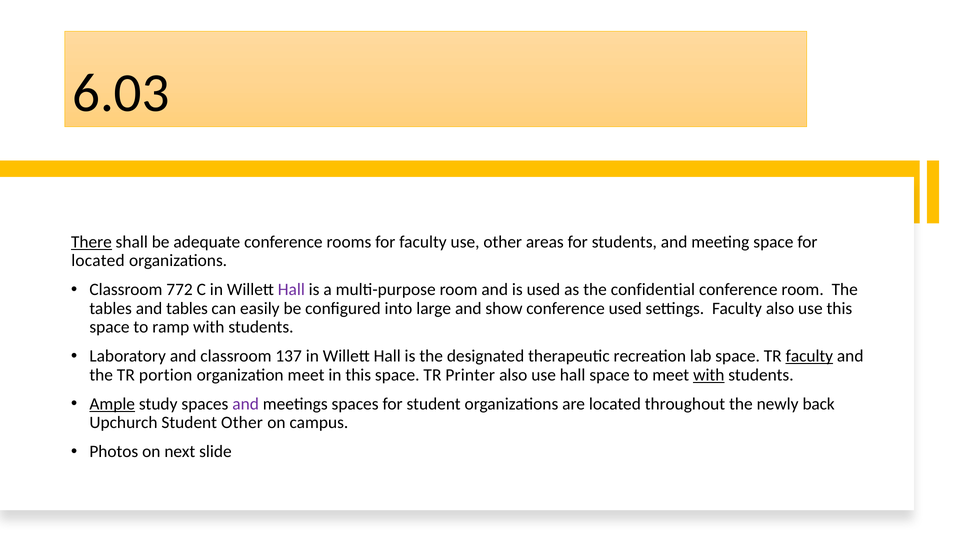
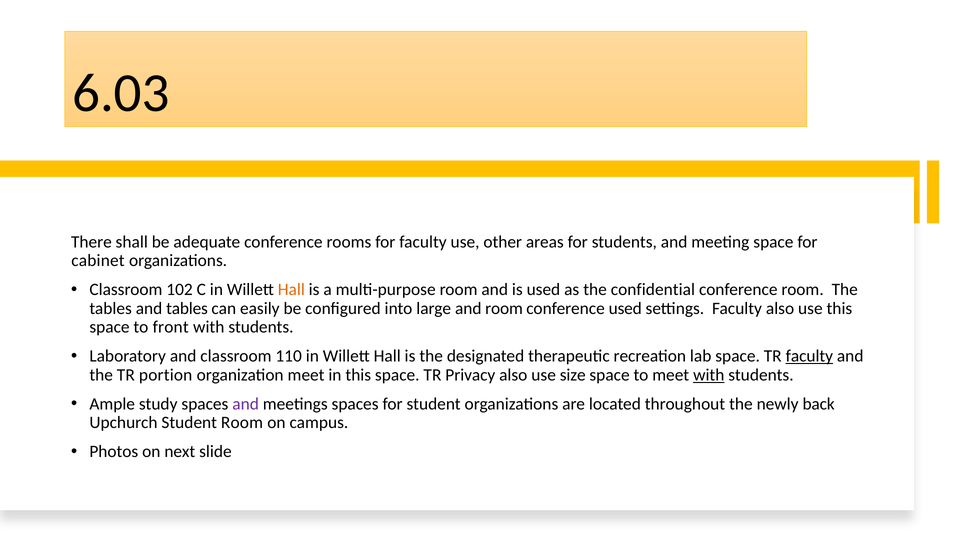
There underline: present -> none (91, 242)
located: located -> cabinet (98, 260)
772: 772 -> 102 (180, 289)
Hall colour: purple -> orange (291, 289)
and show: show -> room (504, 308)
ramp: ramp -> front (171, 327)
137: 137 -> 110 (289, 356)
Printer: Printer -> Privacy (470, 375)
use hall: hall -> size (573, 375)
Ample underline: present -> none (112, 404)
Student Other: Other -> Room (242, 422)
